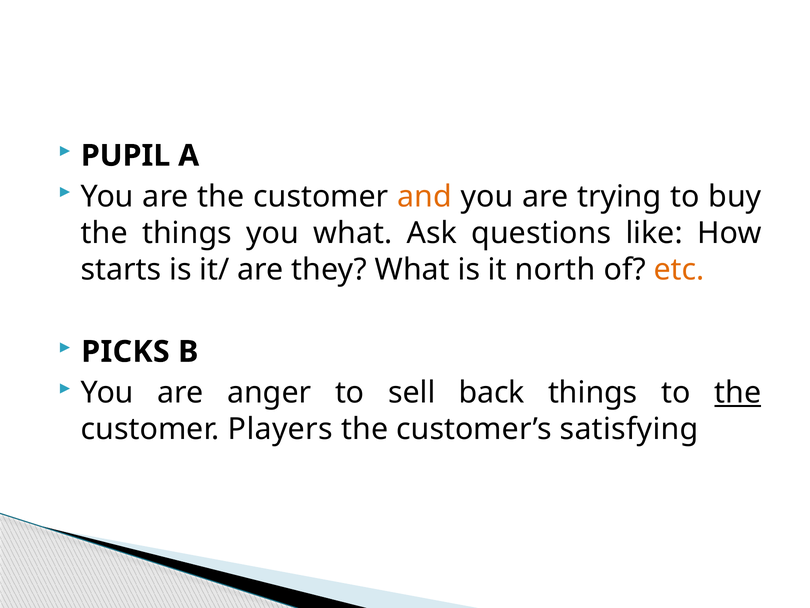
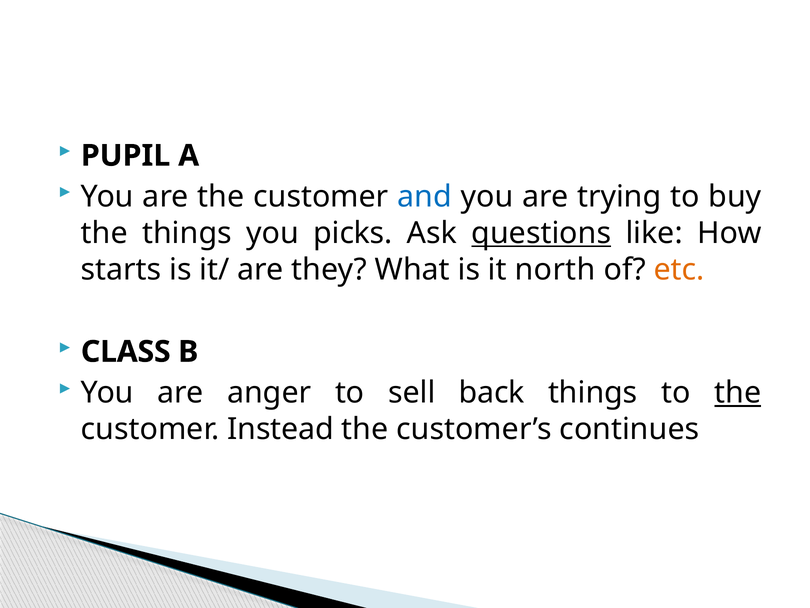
and colour: orange -> blue (425, 197)
you what: what -> picks (353, 233)
questions underline: none -> present (541, 233)
PICKS: PICKS -> CLASS (126, 351)
Players: Players -> Instead (281, 429)
satisfying: satisfying -> continues (629, 429)
